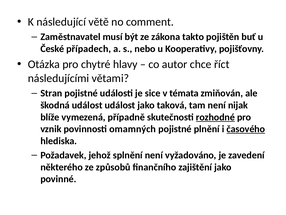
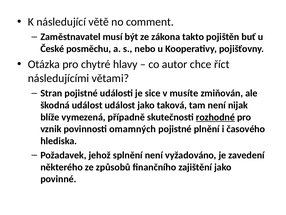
případech: případech -> posměchu (89, 49)
témata: témata -> musíte (184, 93)
časového underline: present -> none (246, 129)
